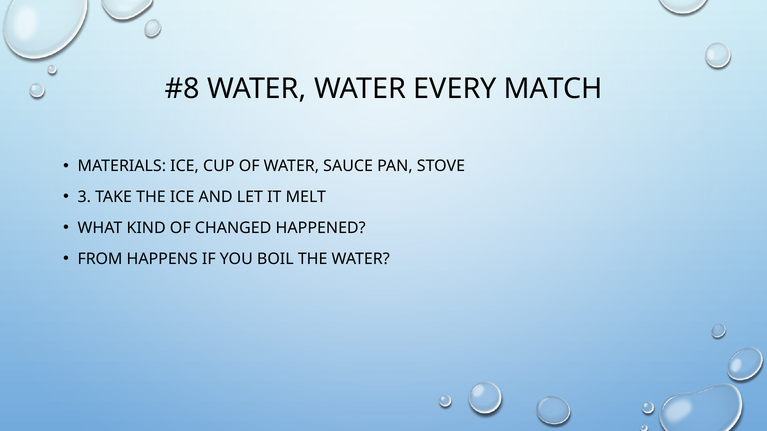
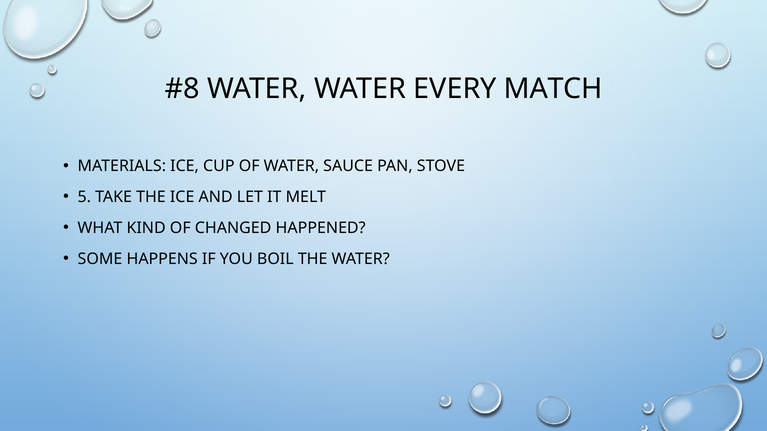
3: 3 -> 5 (84, 197)
FROM: FROM -> SOME (100, 259)
